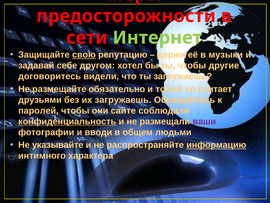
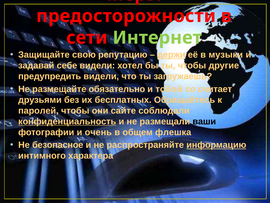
свою underline: present -> none (84, 55)
держи underline: none -> present (171, 55)
себе другом: другом -> видели (97, 65)
договоритесь: договоритесь -> предупредить (50, 76)
их загружаешь: загружаешь -> бесплатных (123, 100)
ваши colour: purple -> black (204, 121)
вводи: вводи -> очень (98, 132)
людьми: людьми -> флешка (173, 132)
указывайте: указывайте -> безопасное (58, 145)
